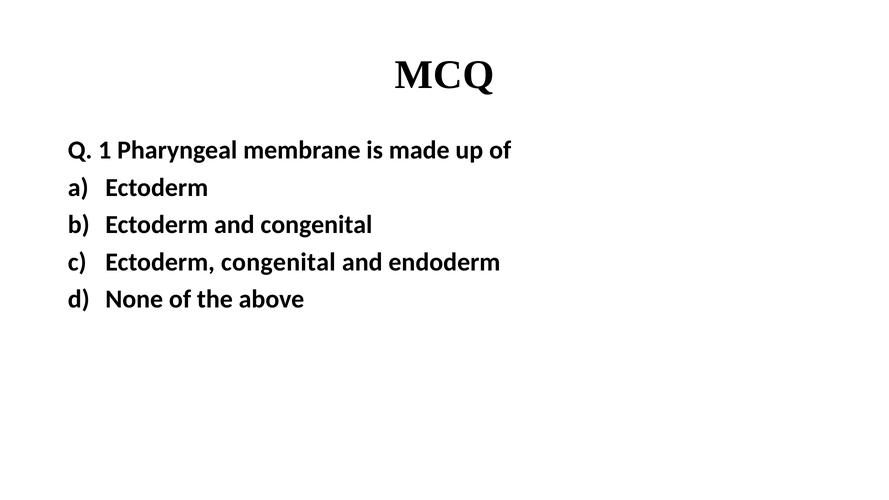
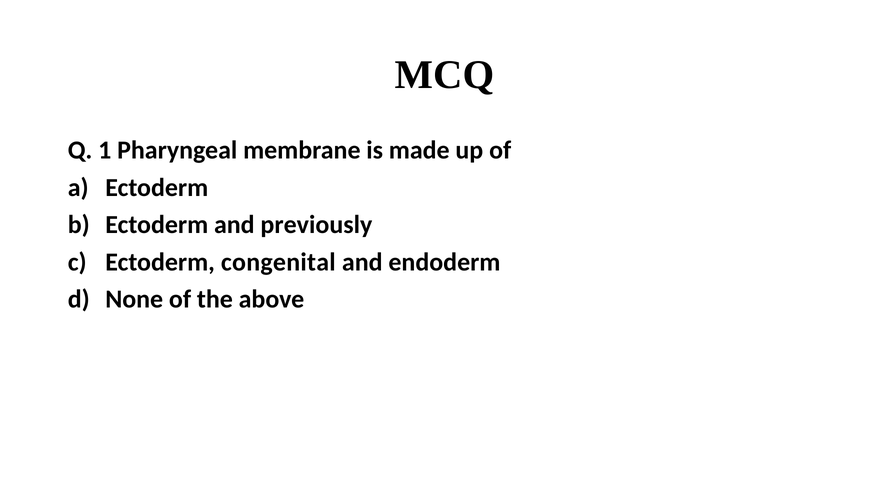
and congenital: congenital -> previously (316, 225)
